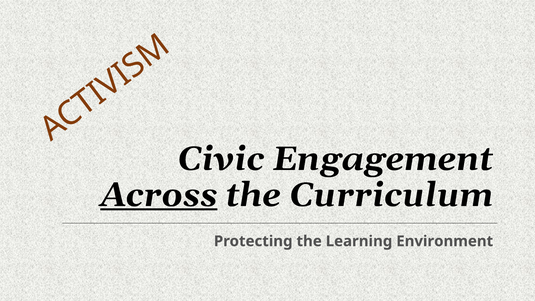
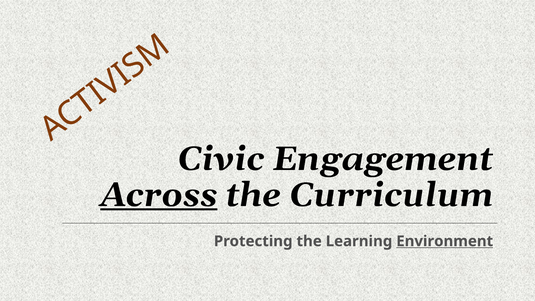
Environment underline: none -> present (445, 241)
